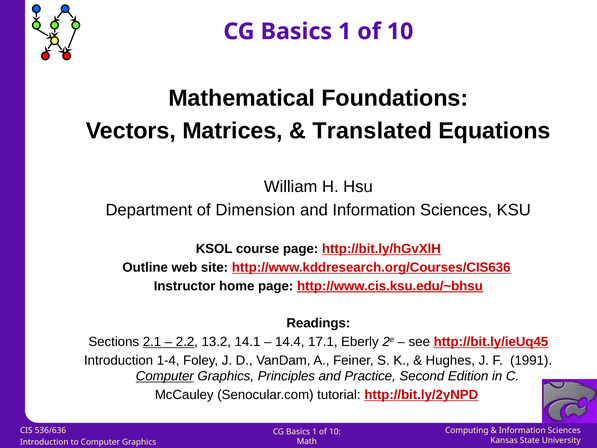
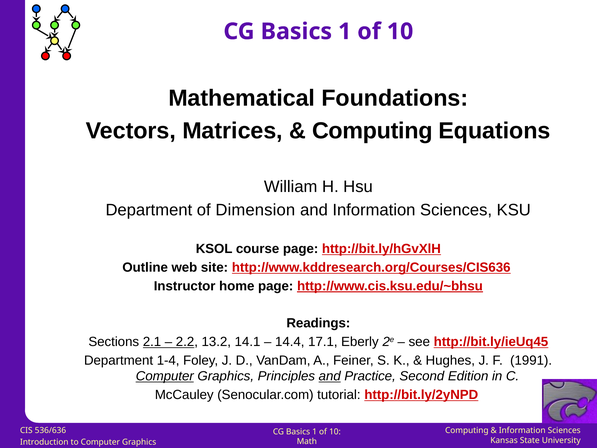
Translated: Translated -> Computing (372, 131)
Introduction: Introduction -> Department (119, 360)
and underline: none -> present (330, 376)
